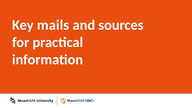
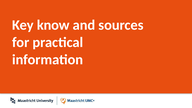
mails: mails -> know (53, 25)
